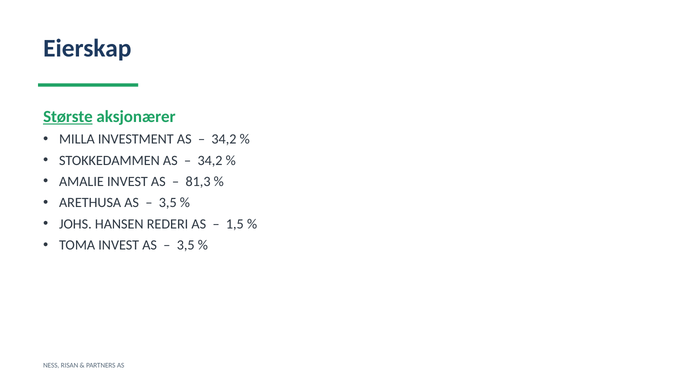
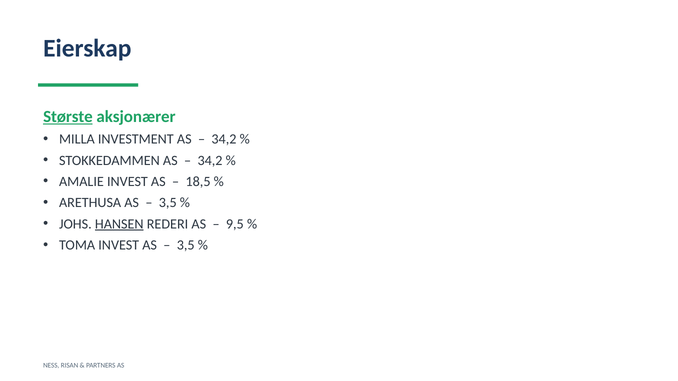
81,3: 81,3 -> 18,5 (198, 182)
HANSEN underline: none -> present (119, 224)
1,5: 1,5 -> 9,5 (235, 224)
